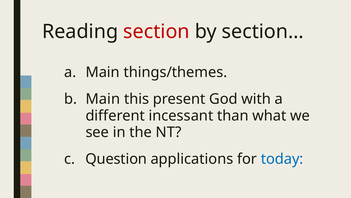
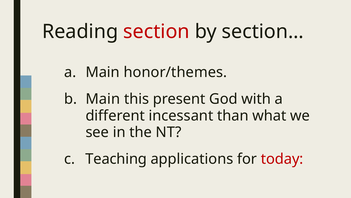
things/themes: things/themes -> honor/themes (175, 72)
Question: Question -> Teaching (116, 159)
today colour: blue -> red (282, 159)
